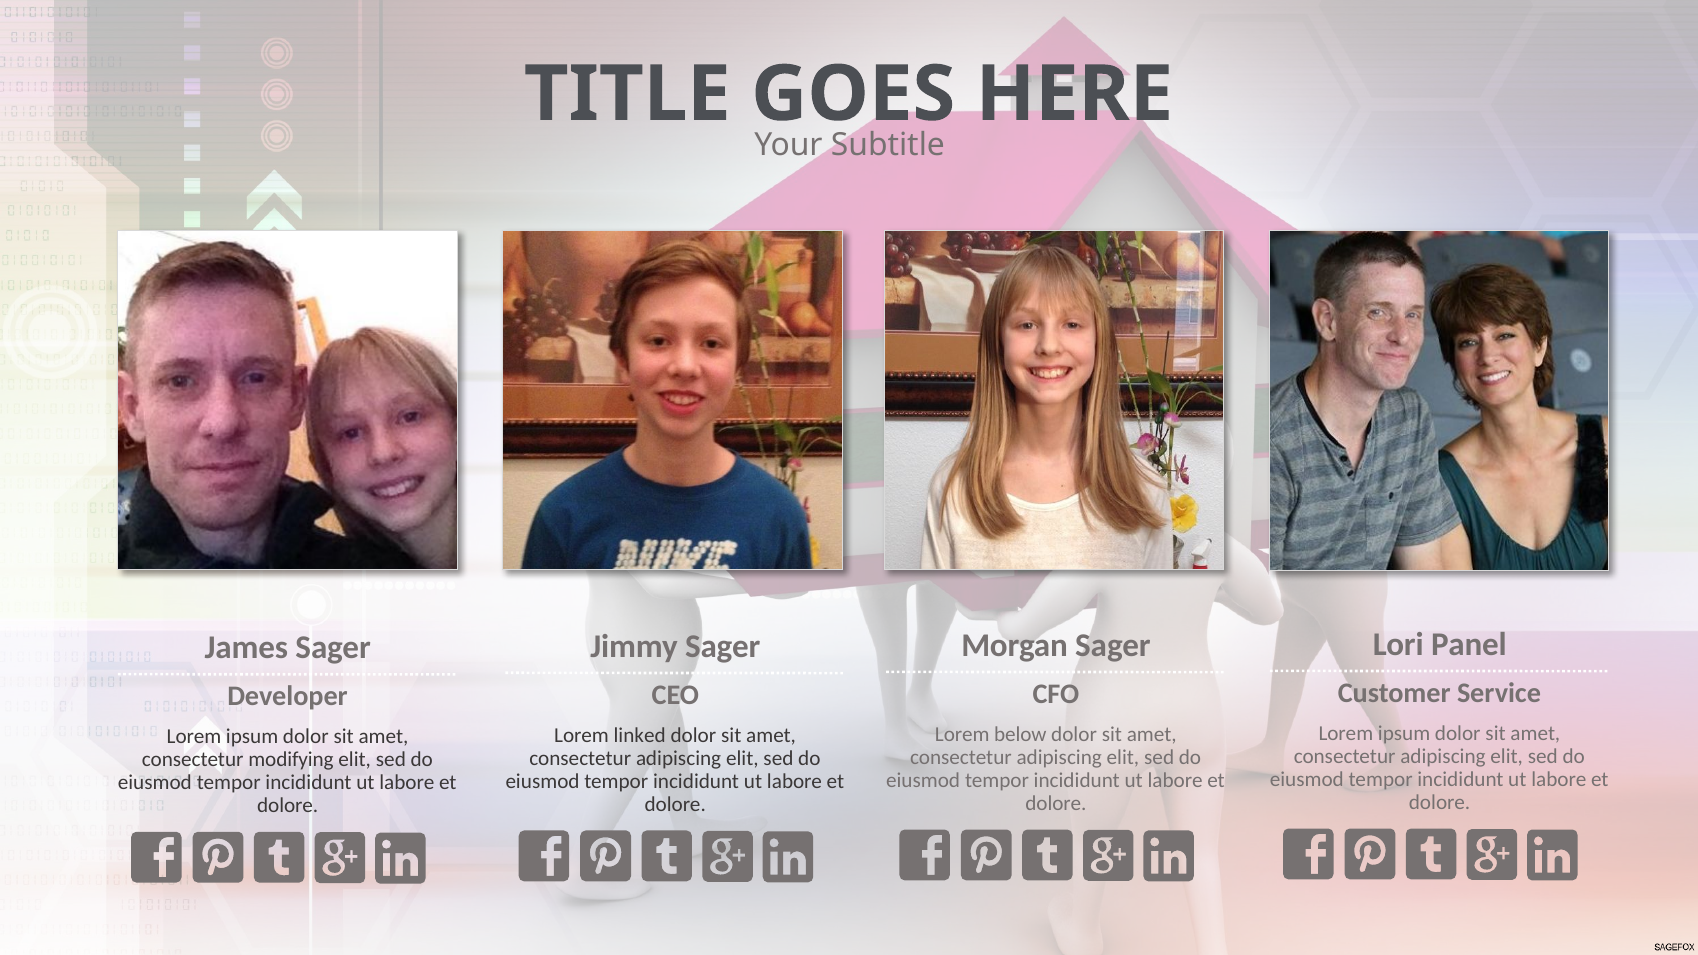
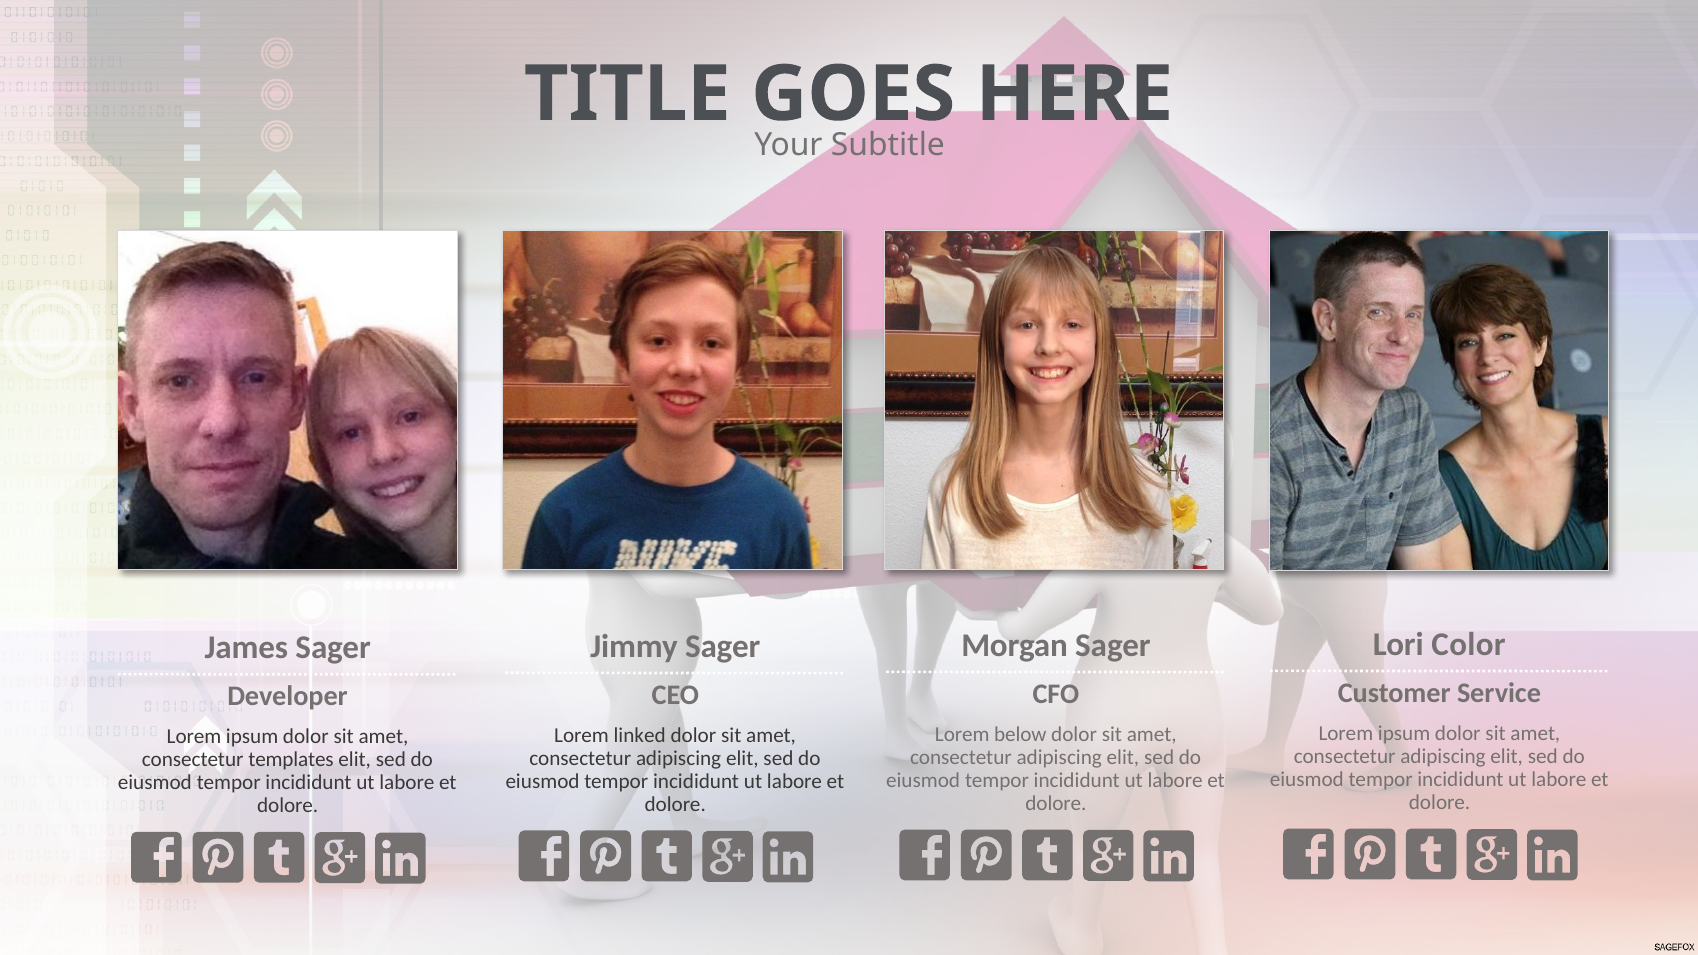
Panel: Panel -> Color (1469, 645)
modifying: modifying -> templates (291, 760)
